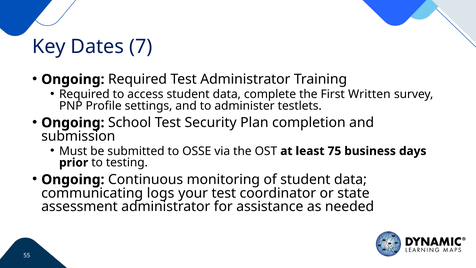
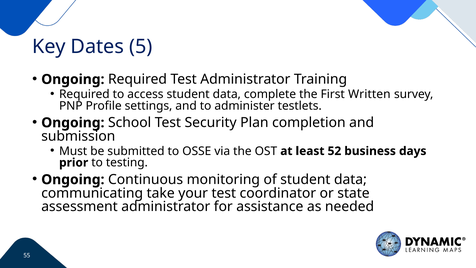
7: 7 -> 5 (141, 47)
75: 75 -> 52 (334, 151)
logs: logs -> take (161, 193)
